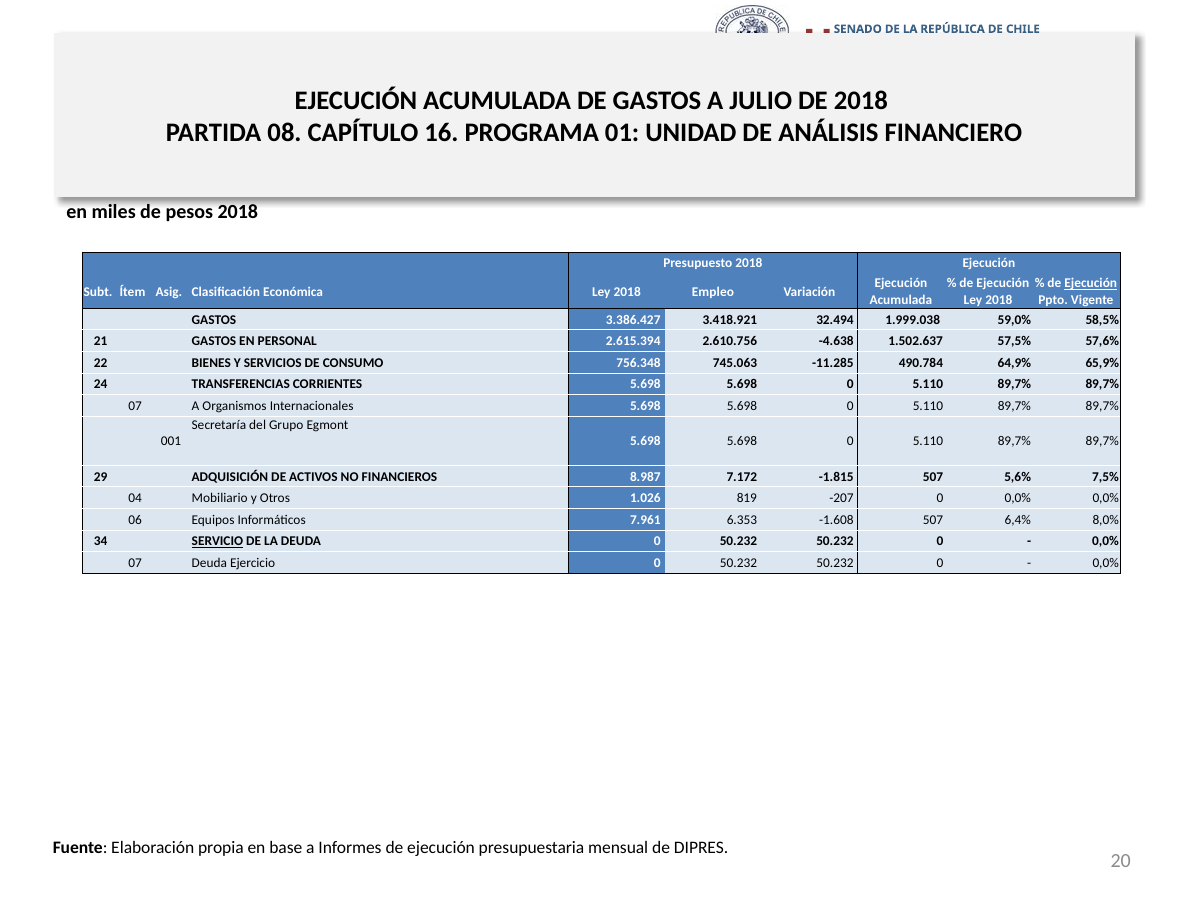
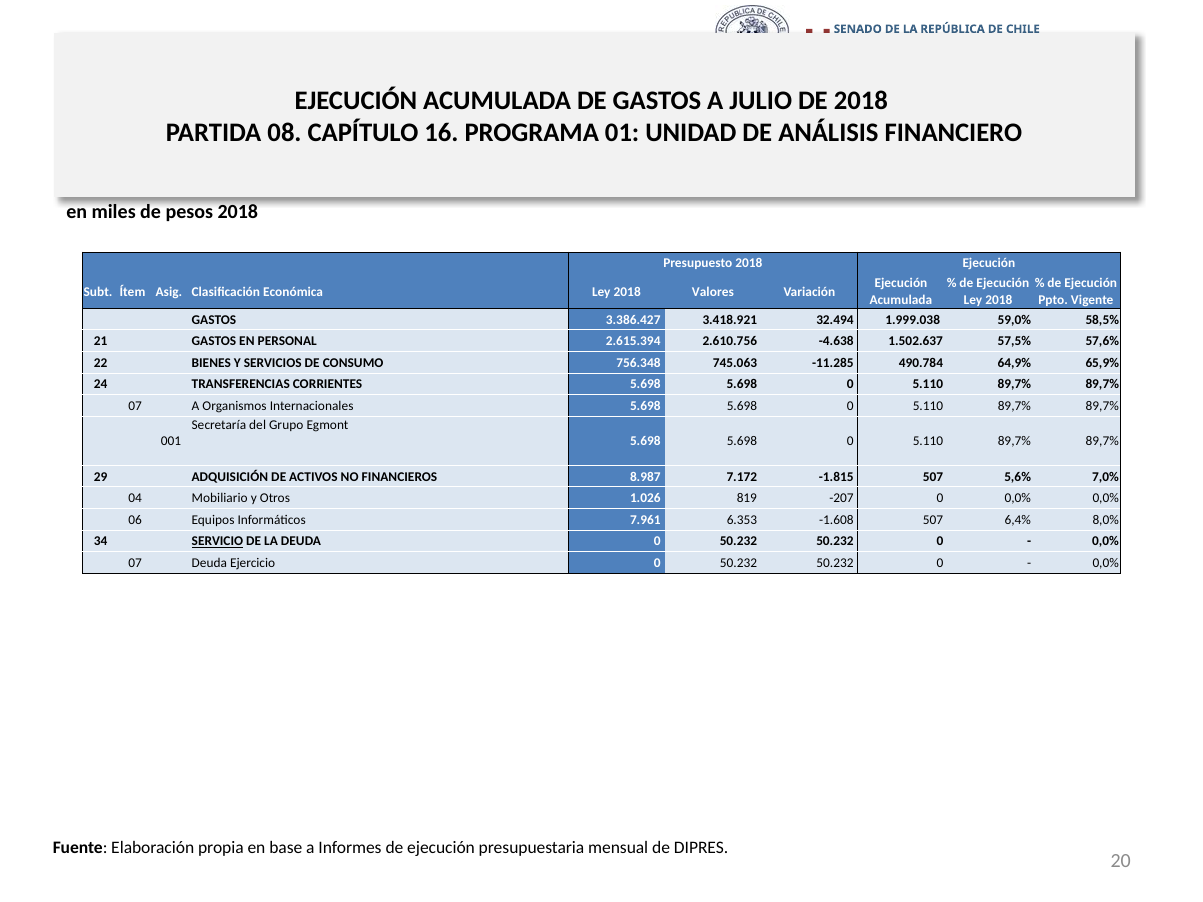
Ejecución underline: present -> none (1091, 284)
Empleo: Empleo -> Valores (713, 292)
7,5%: 7,5% -> 7,0% (1106, 477)
